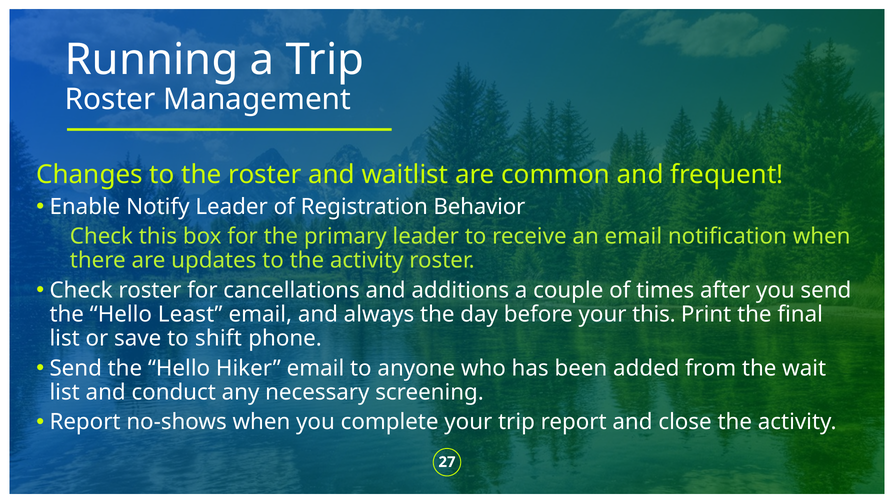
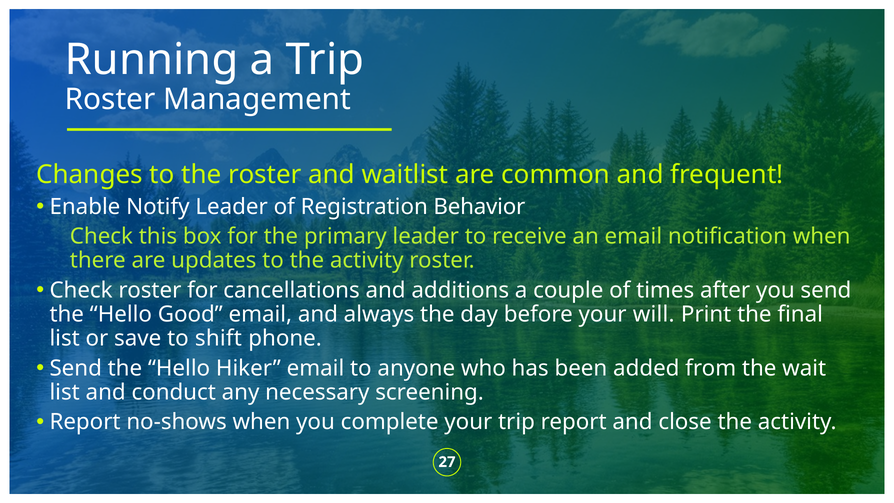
Least: Least -> Good (190, 314)
your this: this -> will (654, 314)
